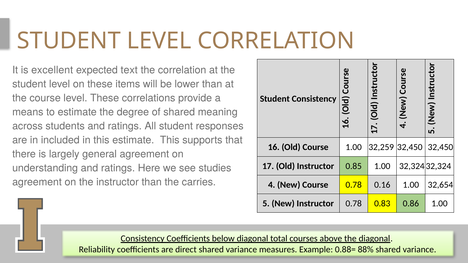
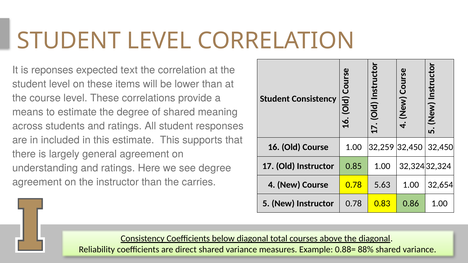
excellent: excellent -> reponses (52, 70)
see studies: studies -> degree (215, 168)
0.16: 0.16 -> 5.63 (382, 185)
